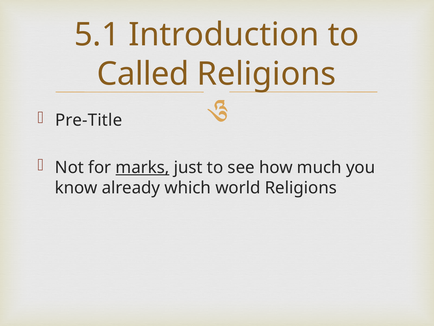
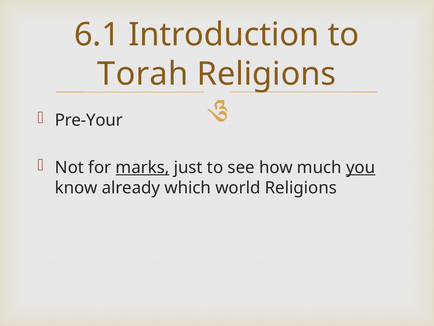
5.1: 5.1 -> 6.1 (97, 35)
Called: Called -> Torah (143, 74)
Pre-Title: Pre-Title -> Pre-Your (89, 120)
you underline: none -> present (361, 167)
